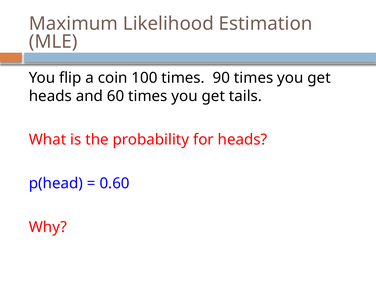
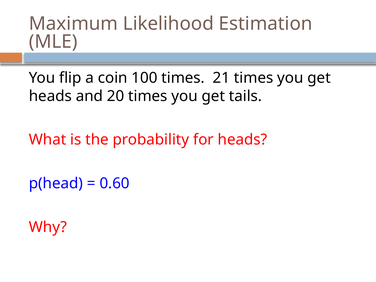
90: 90 -> 21 (221, 78)
60: 60 -> 20 (116, 96)
